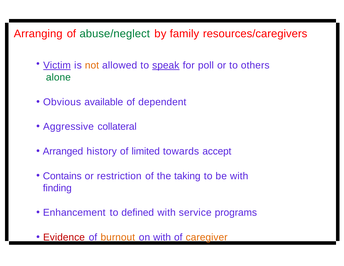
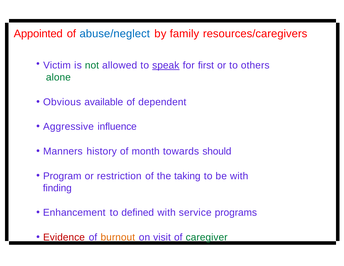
Arranging: Arranging -> Appointed (38, 34)
abuse/neglect colour: green -> blue (115, 34)
Victim underline: present -> none (57, 65)
not colour: orange -> green (92, 65)
poll: poll -> first (206, 65)
collateral: collateral -> influence (117, 127)
Arranged: Arranged -> Manners (63, 151)
limited: limited -> month (146, 151)
accept: accept -> should (217, 151)
Contains: Contains -> Program (62, 176)
on with: with -> visit (162, 237)
caregiver colour: orange -> green (207, 237)
